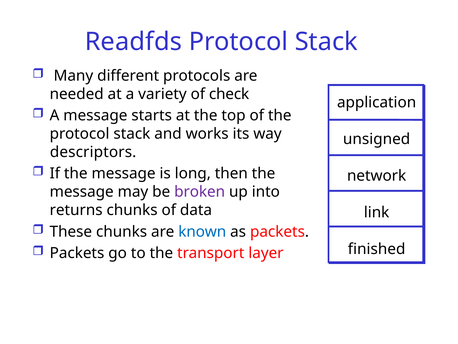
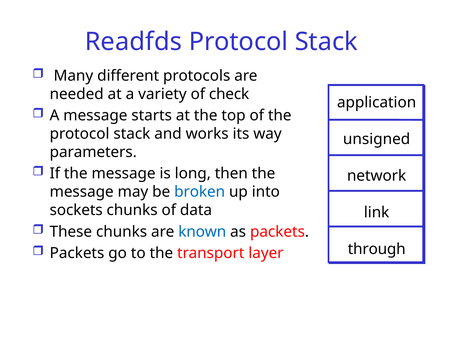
descriptors: descriptors -> parameters (93, 152)
broken colour: purple -> blue (200, 192)
returns: returns -> sockets (76, 210)
finished: finished -> through (377, 249)
